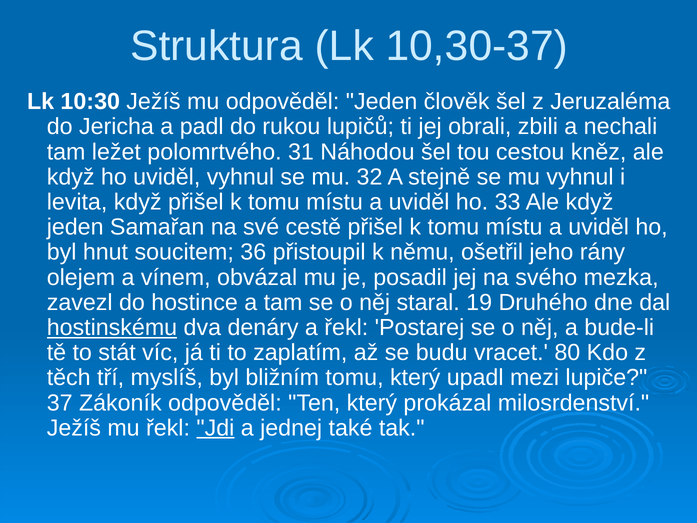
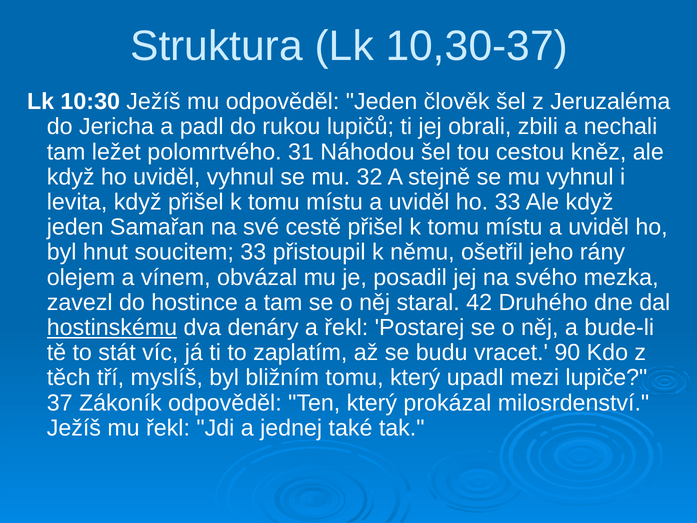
soucitem 36: 36 -> 33 (253, 252)
19: 19 -> 42 (479, 302)
80: 80 -> 90 (567, 352)
Jdi underline: present -> none (215, 428)
